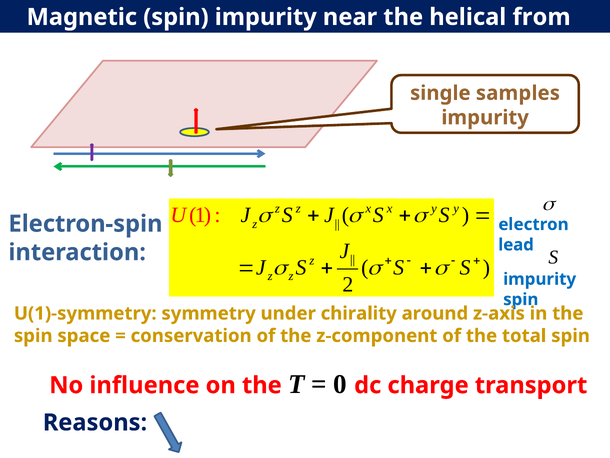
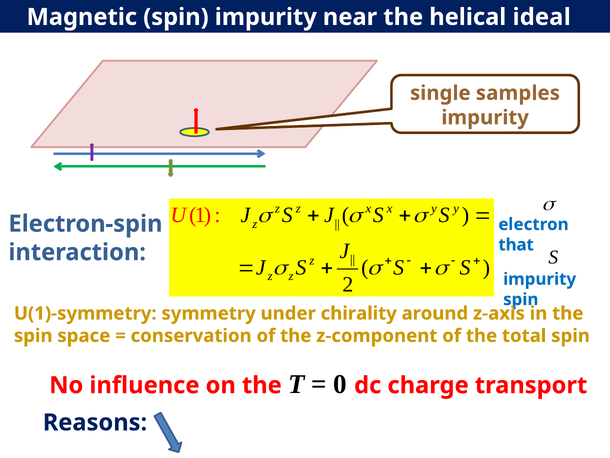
from: from -> ideal (542, 17)
lead: lead -> that (516, 245)
